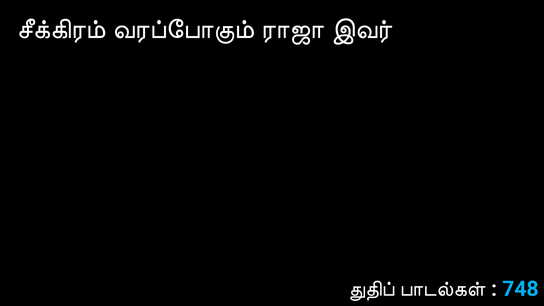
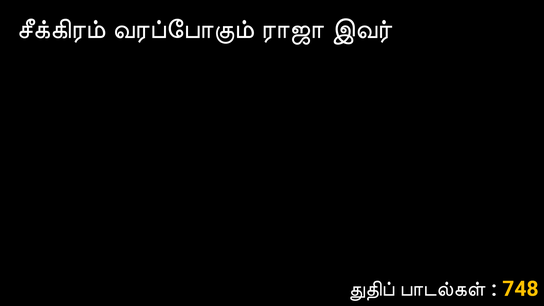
748 colour: light blue -> yellow (520, 289)
